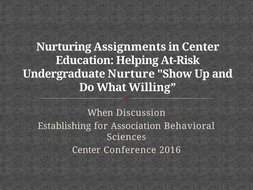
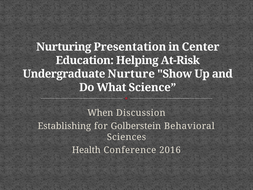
Assignments: Assignments -> Presentation (130, 47)
Willing: Willing -> Science (152, 87)
Association: Association -> Golberstein (136, 126)
Center: Center -> Health (86, 150)
